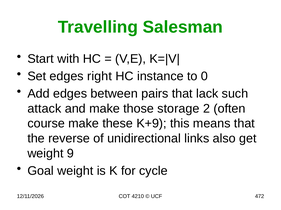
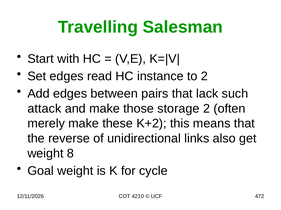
right: right -> read (100, 76)
to 0: 0 -> 2 (204, 76)
course: course -> merely (46, 124)
K+9: K+9 -> K+2 (152, 124)
9: 9 -> 8 (70, 154)
